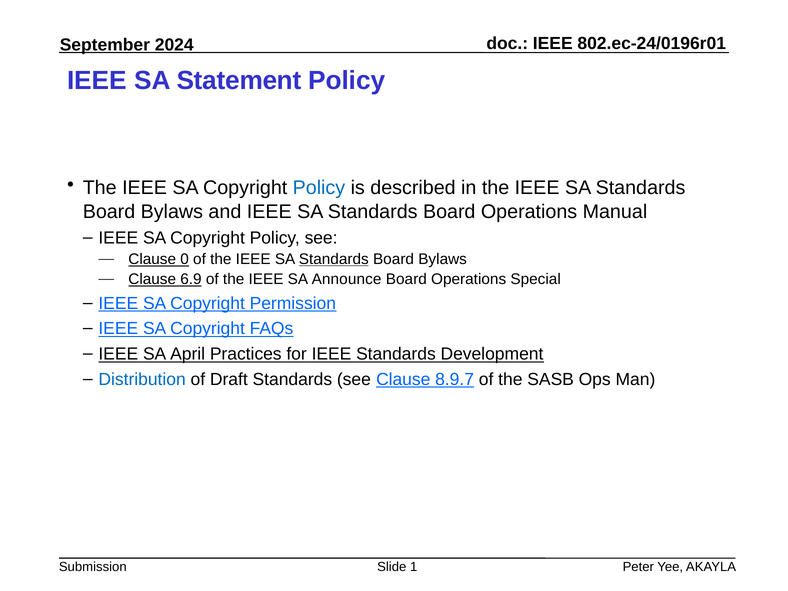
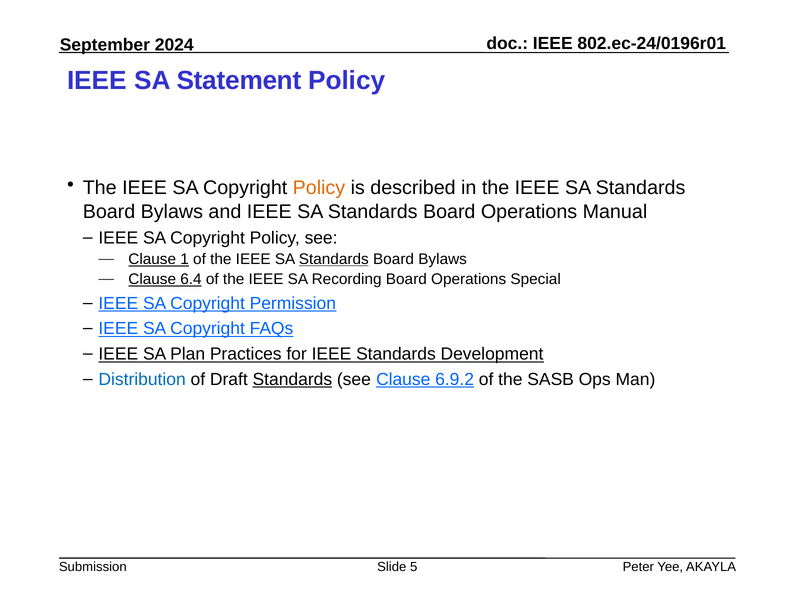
Policy colour: blue -> orange (319, 188)
0: 0 -> 1 (185, 259)
6.9: 6.9 -> 6.4 (191, 279)
Announce: Announce -> Recording (347, 279)
April: April -> Plan (188, 354)
Standards underline: none -> present (292, 379)
8.9.7: 8.9.7 -> 6.9.2 (455, 379)
1: 1 -> 5 (414, 567)
